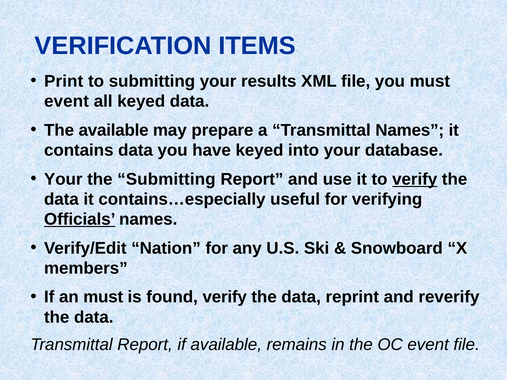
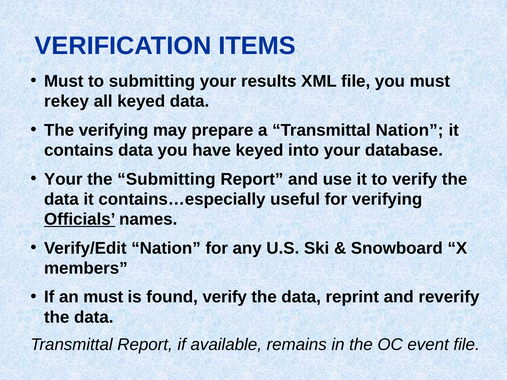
Print: Print -> Must (64, 81)
event: event -> rekey (66, 101)
The available: available -> verifying (114, 130)
Transmittal Names: Names -> Nation (410, 130)
verify underline: present -> none (415, 179)
